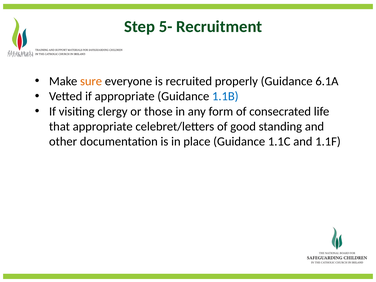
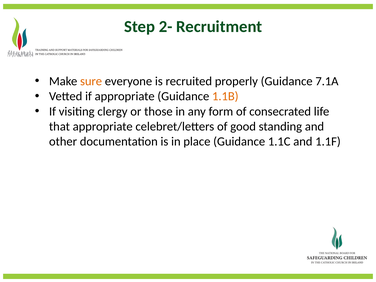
5-: 5- -> 2- (166, 27)
6.1A: 6.1A -> 7.1A (327, 81)
1.1B colour: blue -> orange (225, 96)
